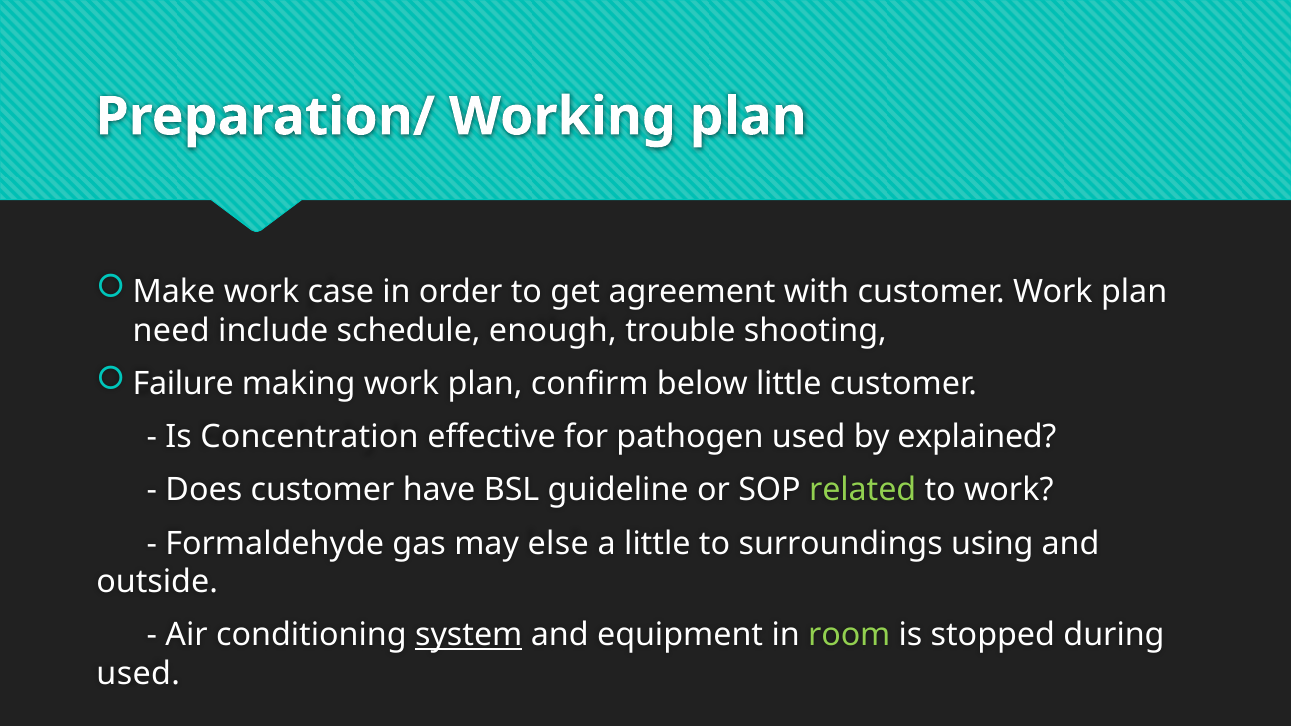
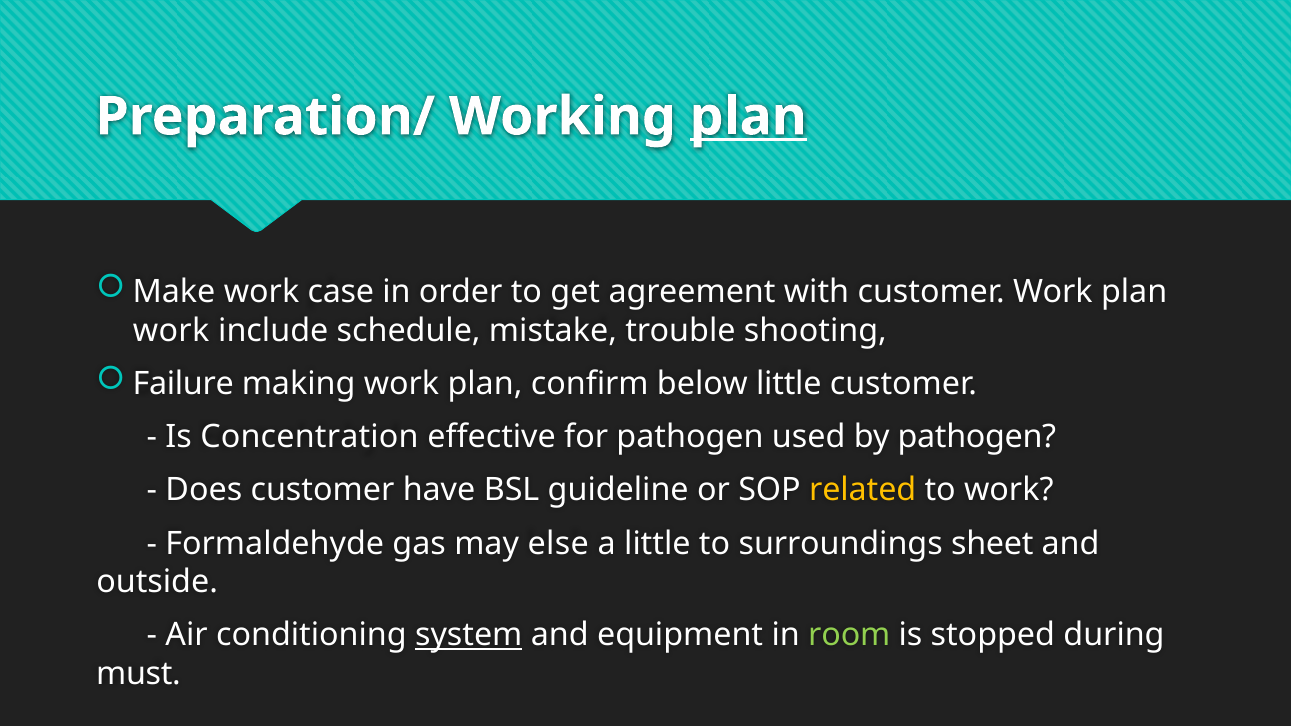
plan underline: none -> present (748, 117)
need: need -> work (171, 330)
enough: enough -> mistake (553, 330)
by explained: explained -> pathogen (977, 437)
related colour: light green -> yellow (863, 490)
using: using -> sheet (992, 543)
used: used -> must (139, 674)
